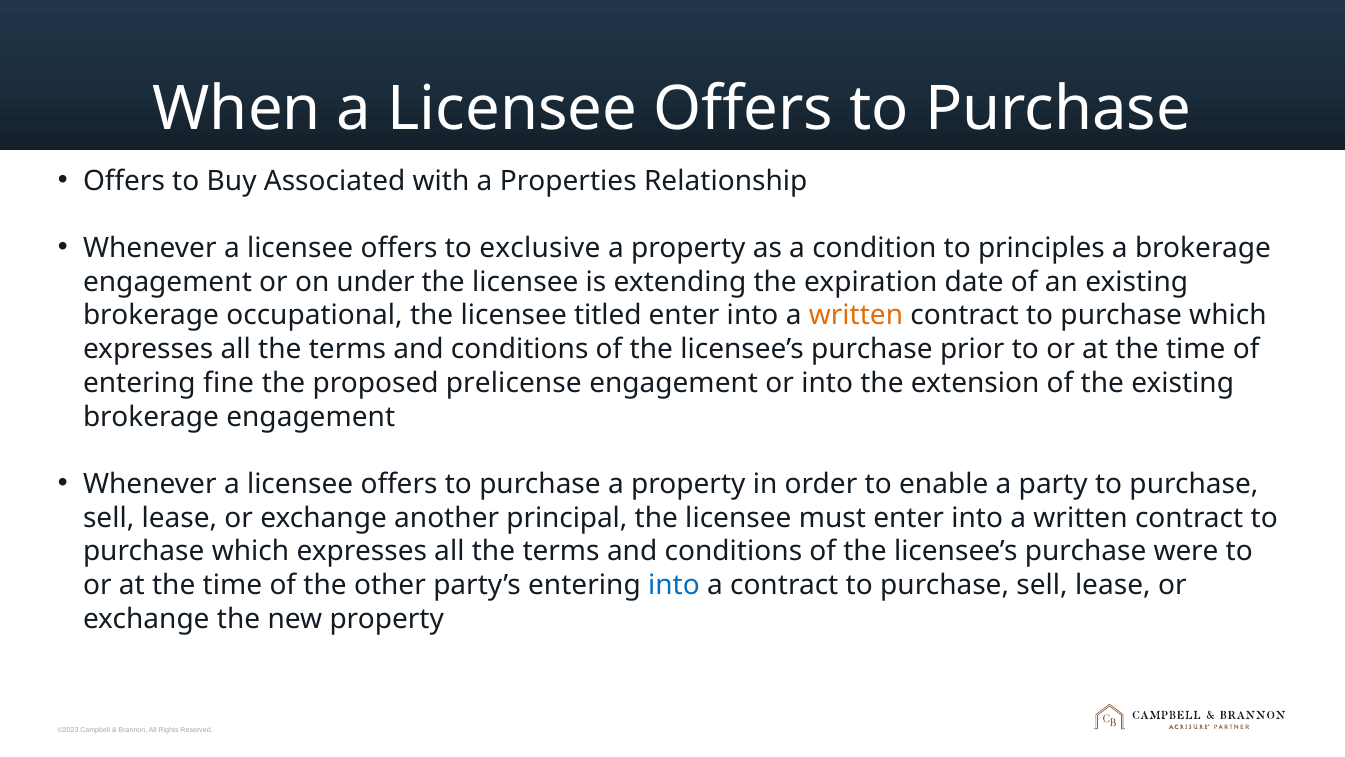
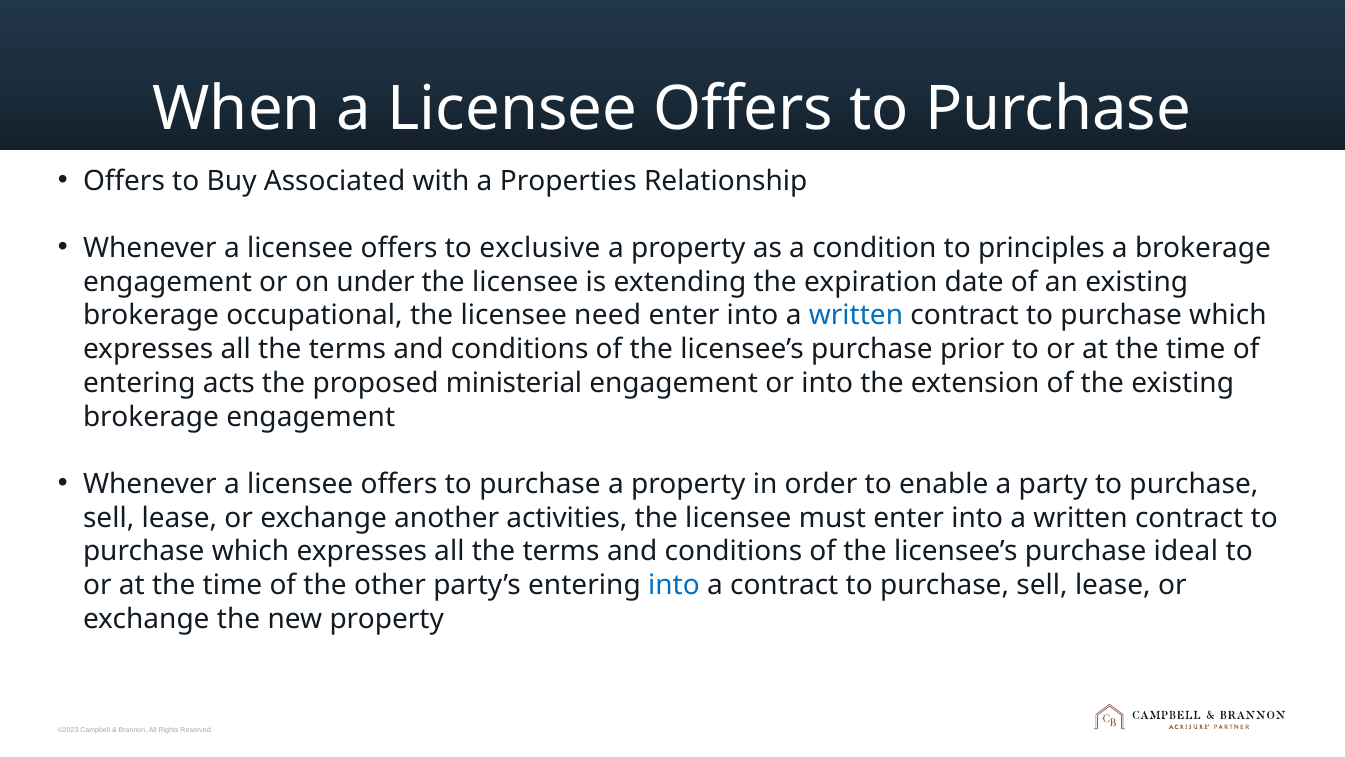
titled: titled -> need (608, 315)
written colour: orange -> blue (856, 315)
fine: fine -> acts (229, 383)
prelicense: prelicense -> ministerial (514, 383)
principal: principal -> activities (567, 518)
were: were -> ideal (1186, 551)
